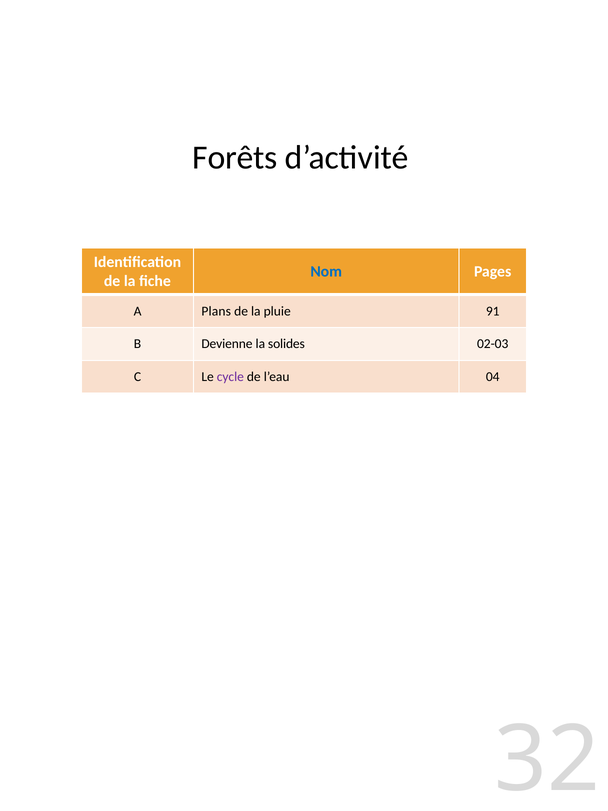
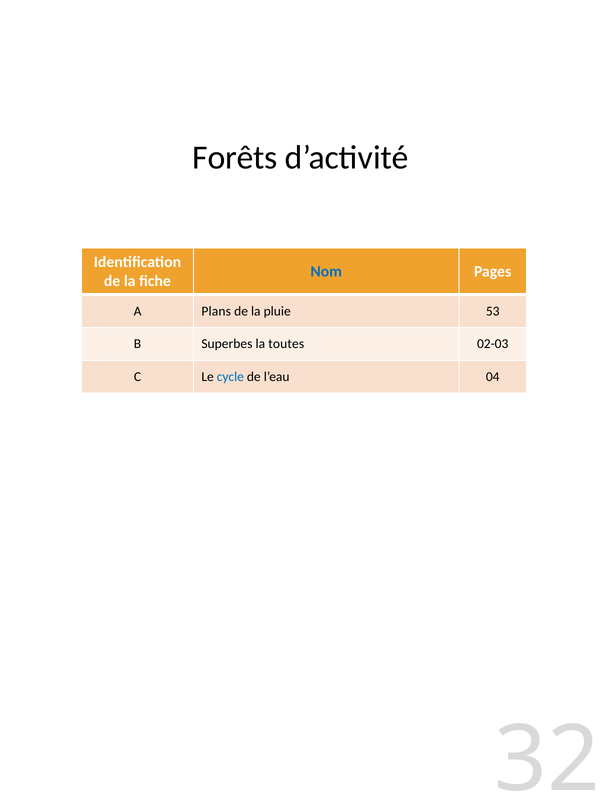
91: 91 -> 53 (493, 311)
Devienne: Devienne -> Superbes (227, 344)
solides: solides -> toutes (286, 344)
cycle colour: purple -> blue (230, 377)
